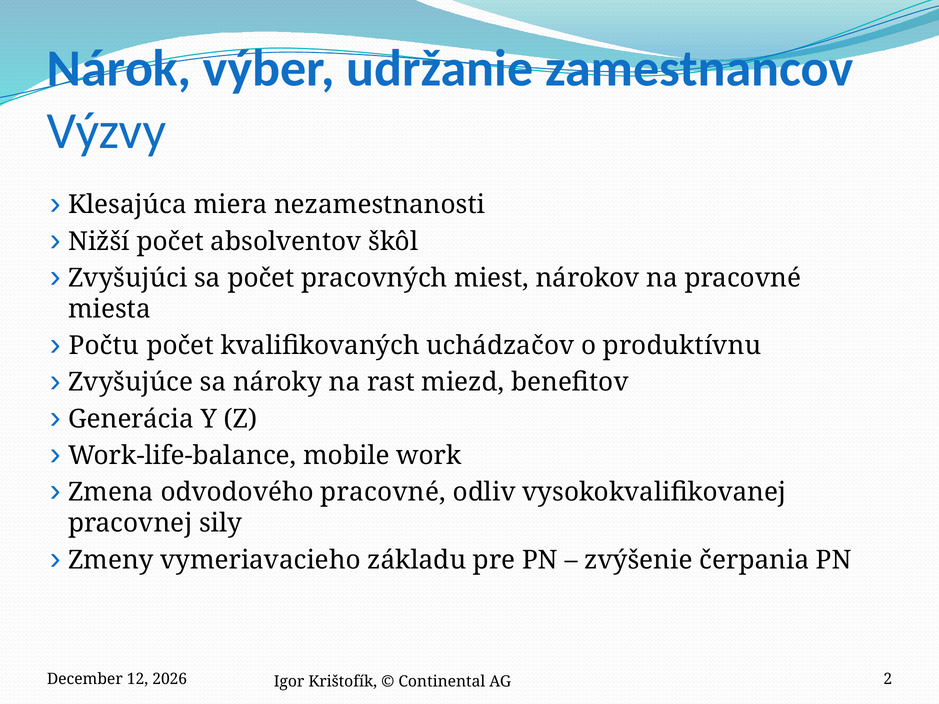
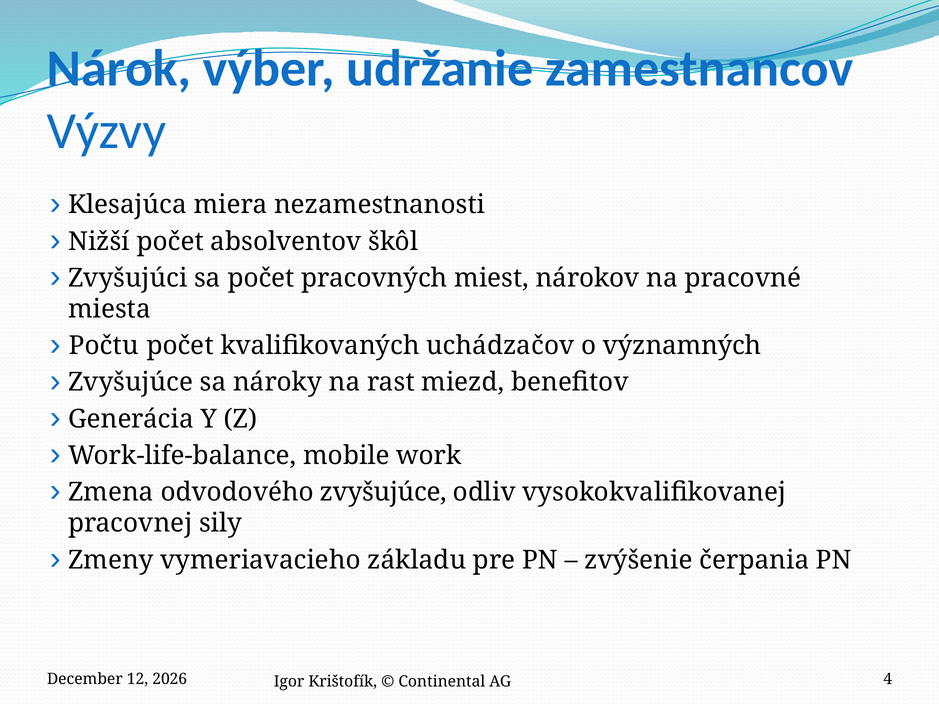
produktívnu: produktívnu -> významných (682, 346)
odvodového pracovné: pracovné -> zvyšujúce (383, 492)
2: 2 -> 4 (888, 679)
